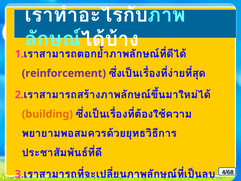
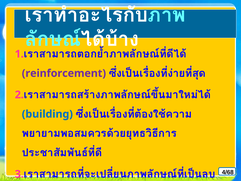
building colour: orange -> blue (47, 114)
